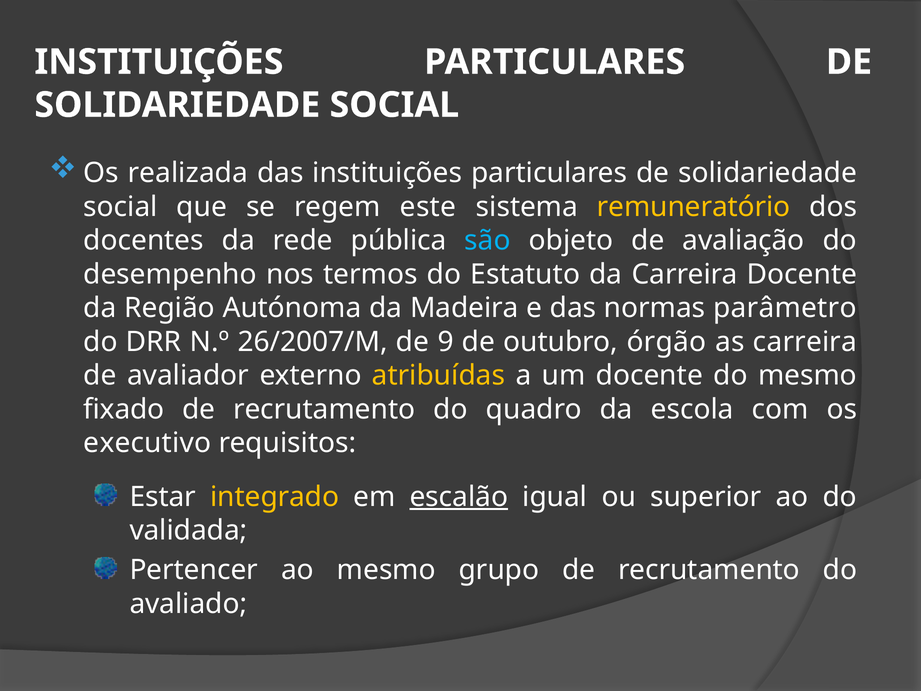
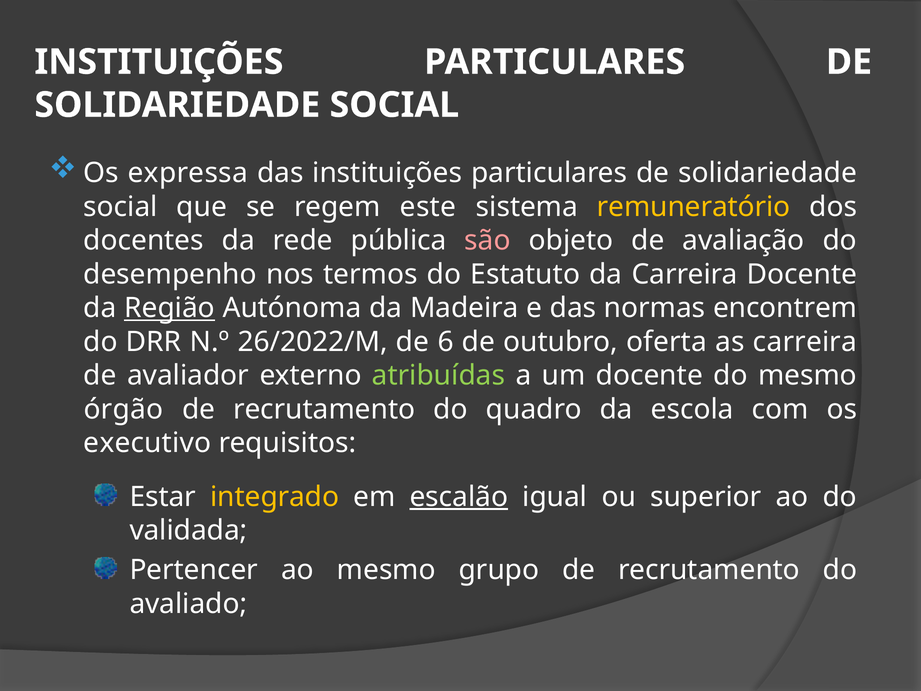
realizada: realizada -> expressa (188, 173)
são colour: light blue -> pink (488, 240)
Região underline: none -> present (170, 308)
parâmetro: parâmetro -> encontrem (785, 308)
26/2007/M: 26/2007/M -> 26/2022/M (313, 342)
9: 9 -> 6 (446, 342)
órgão: órgão -> oferta (667, 342)
atribuídas colour: yellow -> light green (439, 375)
fixado: fixado -> órgão (124, 409)
